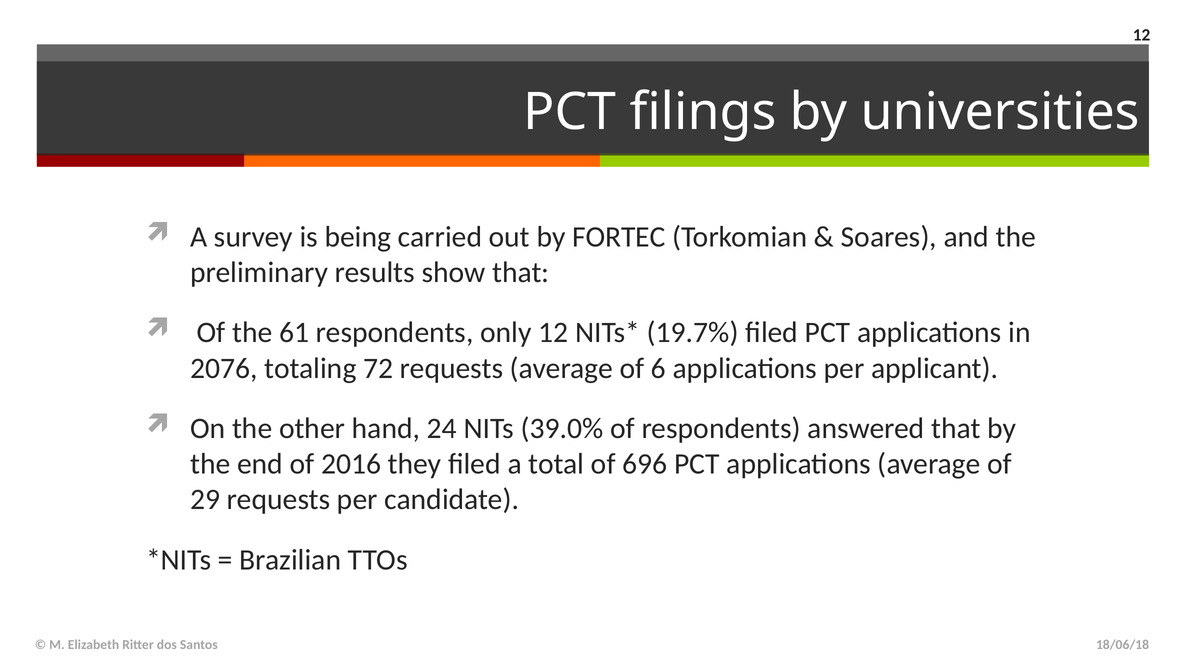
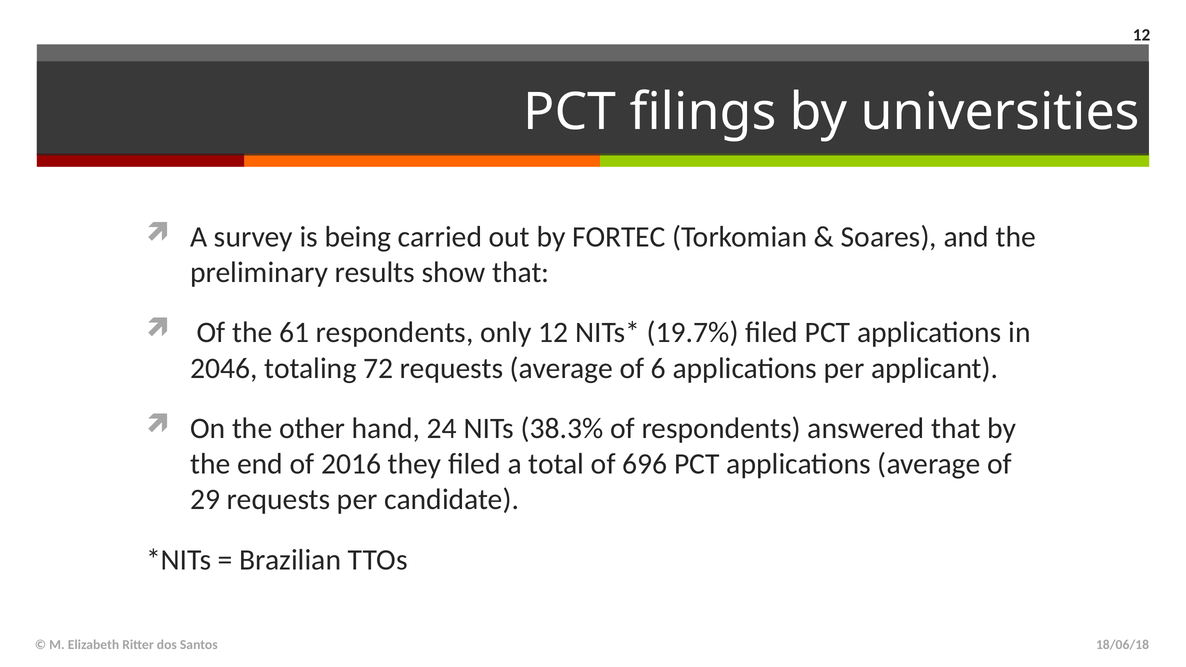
2076: 2076 -> 2046 (224, 368)
39.0%: 39.0% -> 38.3% (562, 429)
